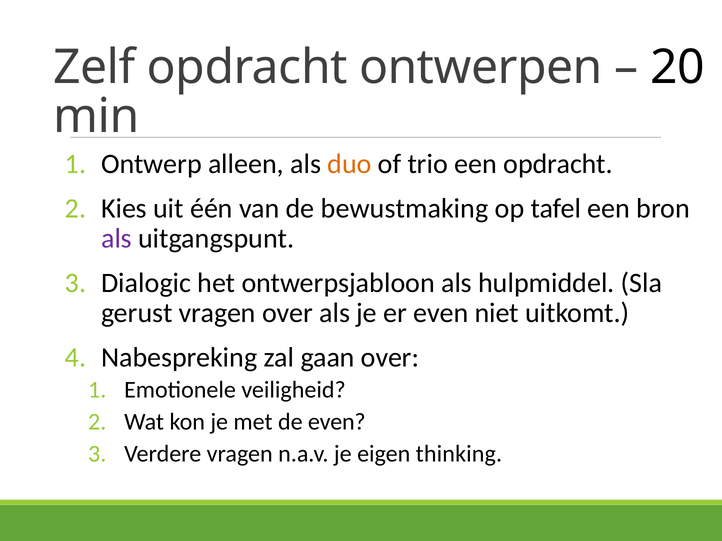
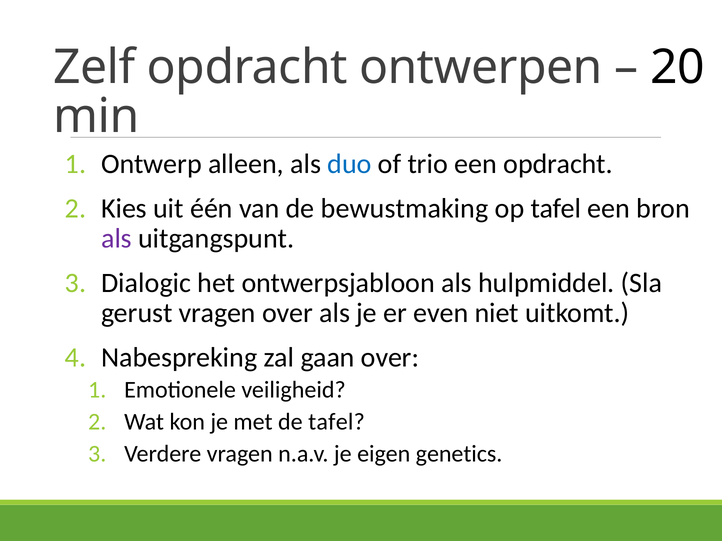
duo colour: orange -> blue (349, 164)
de even: even -> tafel (337, 422)
thinking: thinking -> genetics (459, 454)
